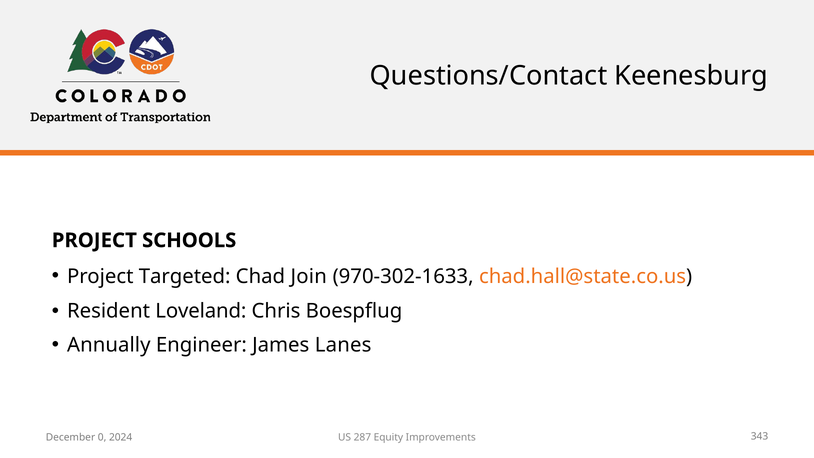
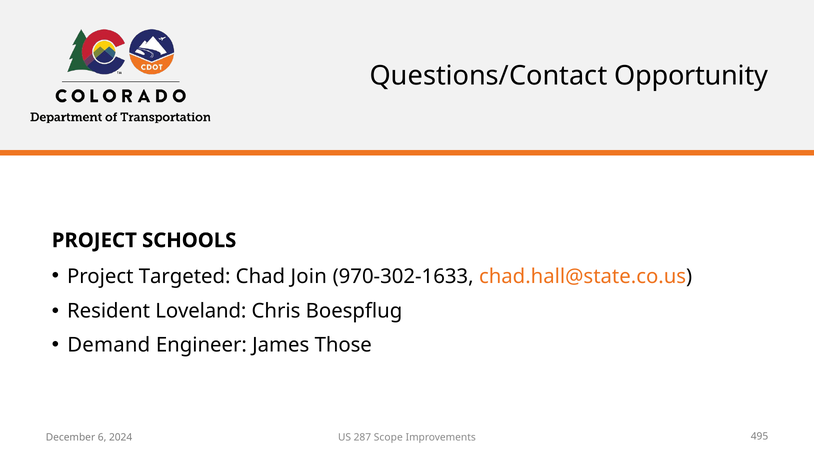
Keenesburg: Keenesburg -> Opportunity (691, 76)
Annually: Annually -> Demand (109, 345)
Lanes: Lanes -> Those (343, 345)
0: 0 -> 6 (102, 437)
Equity: Equity -> Scope (388, 437)
343: 343 -> 495 (760, 436)
